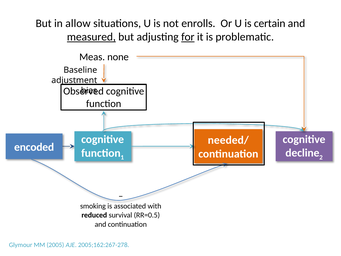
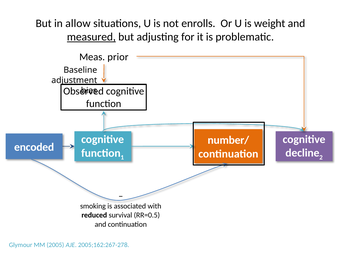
certain: certain -> weight (270, 23)
for underline: present -> none (188, 37)
none: none -> prior (118, 57)
needed/: needed/ -> number/ (228, 140)
